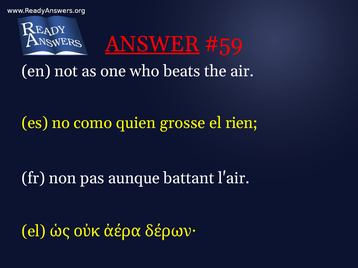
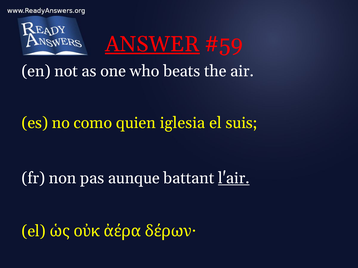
grosse: grosse -> iglesia (183, 123)
rien: rien -> suis (242, 123)
l'air underline: none -> present (234, 178)
